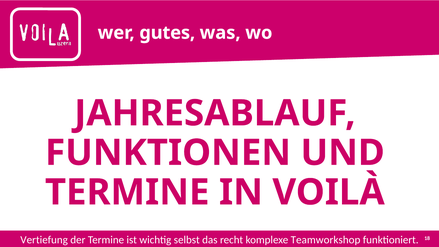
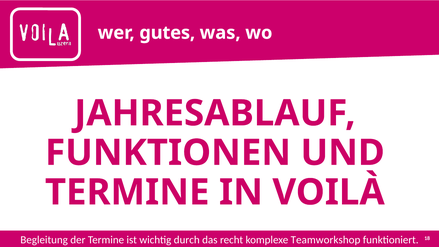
Vertiefung: Vertiefung -> Begleitung (44, 240)
selbst: selbst -> durch (187, 240)
